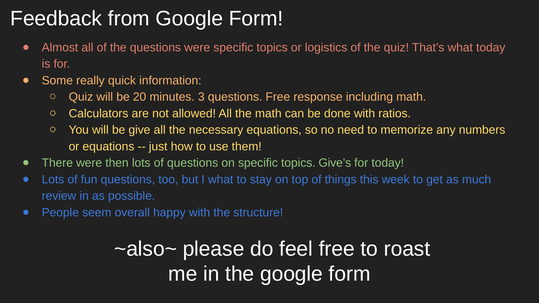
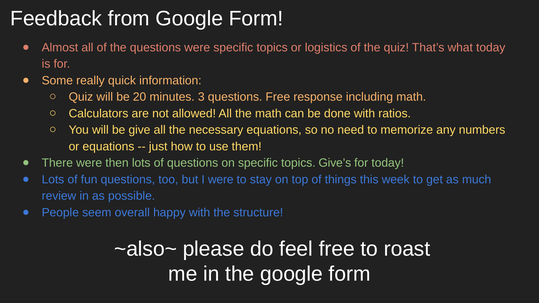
I what: what -> were (221, 180)
